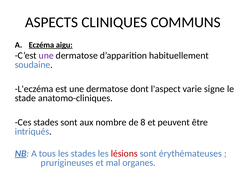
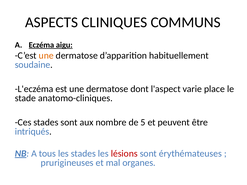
une colour: purple -> orange (46, 56)
signe: signe -> place (214, 89)
8: 8 -> 5 (143, 123)
